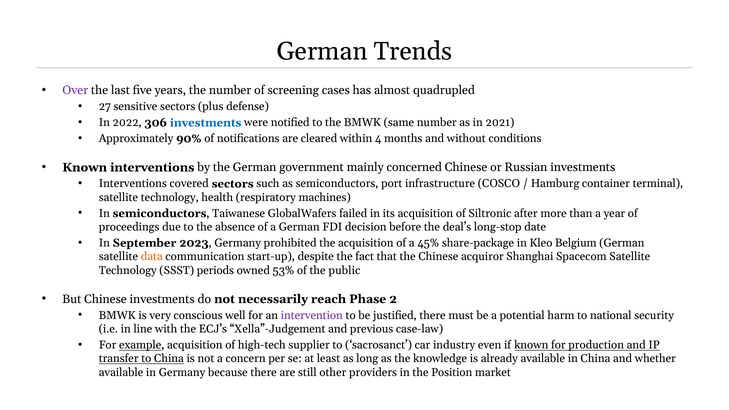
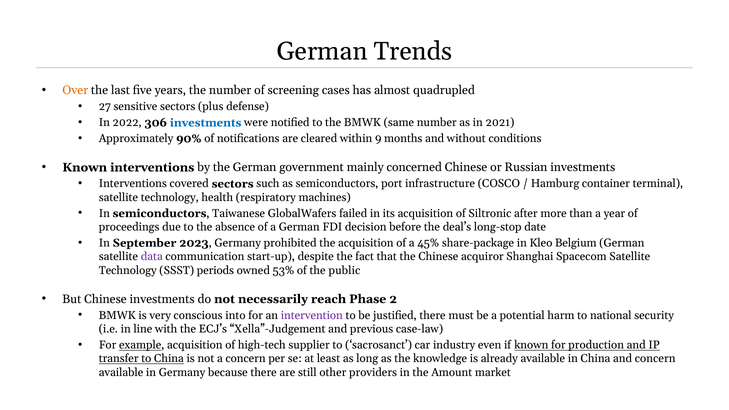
Over colour: purple -> orange (75, 90)
4: 4 -> 9 (378, 139)
data colour: orange -> purple (152, 257)
well: well -> into (235, 315)
and whether: whether -> concern (655, 359)
Position: Position -> Amount (452, 372)
